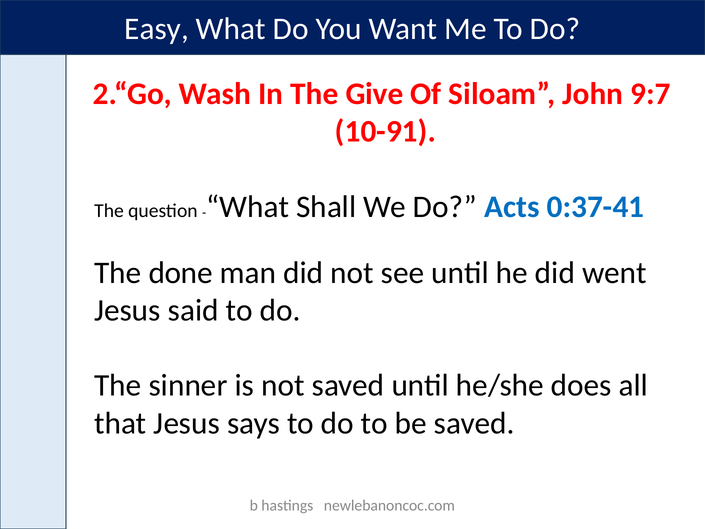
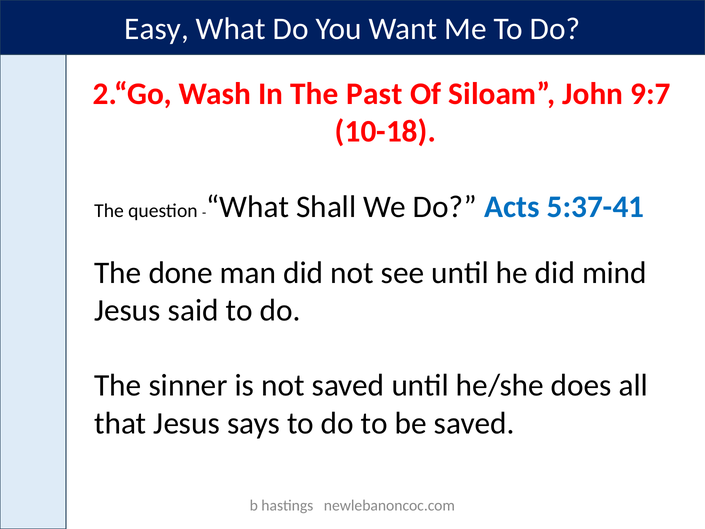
Give: Give -> Past (374, 94)
10-91: 10-91 -> 10-18 (385, 132)
0:37-41: 0:37-41 -> 5:37-41 (595, 207)
went: went -> mind (614, 273)
